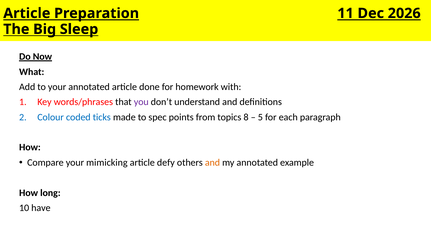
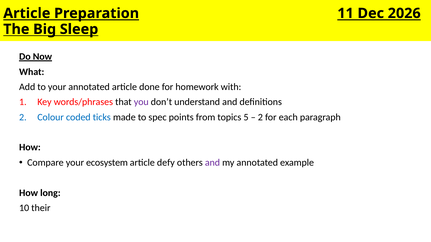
8: 8 -> 5 (246, 117)
5: 5 -> 2 (260, 117)
mimicking: mimicking -> ecosystem (107, 163)
and colour: orange -> purple (212, 163)
have: have -> their (41, 208)
